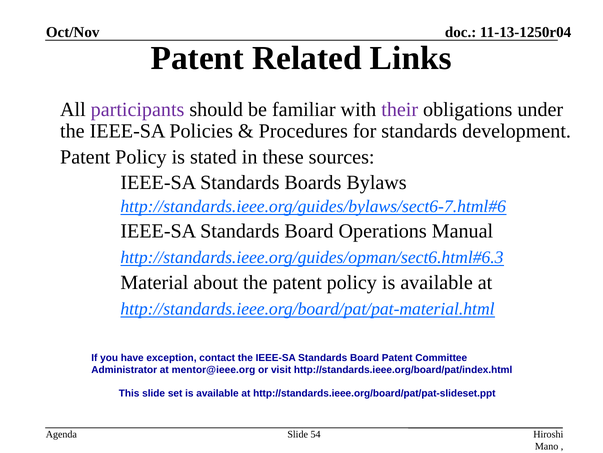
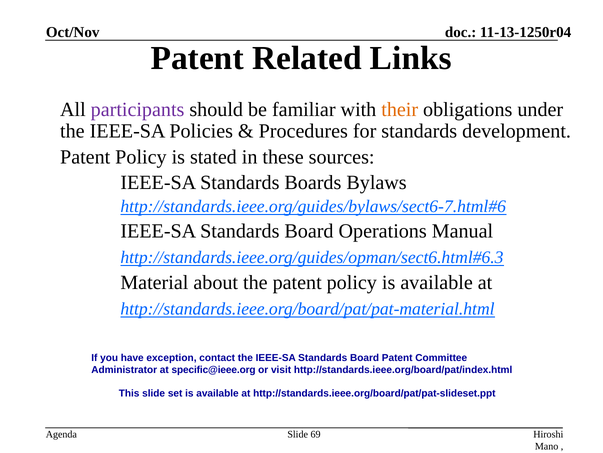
their colour: purple -> orange (400, 109)
mentor@ieee.org: mentor@ieee.org -> specific@ieee.org (214, 370)
54: 54 -> 69 (316, 434)
